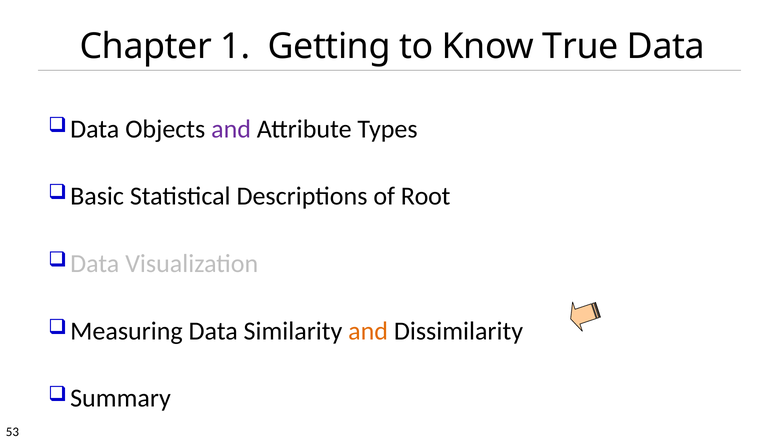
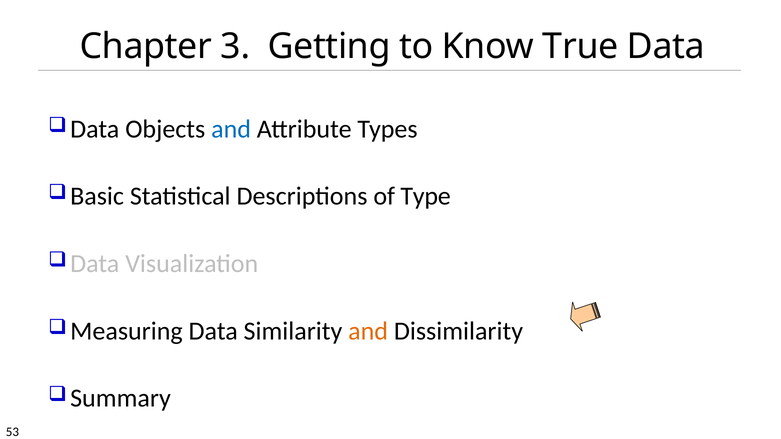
1: 1 -> 3 (235, 46)
and colour: purple -> blue (231, 129)
Root: Root -> Type (426, 196)
